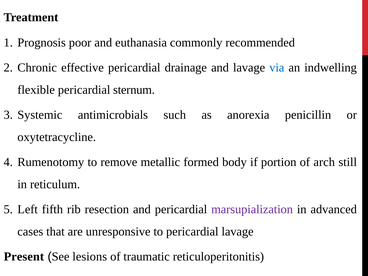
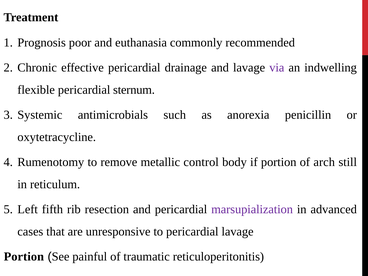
via colour: blue -> purple (277, 68)
formed: formed -> control (201, 162)
Present: Present -> Portion (24, 257)
lesions: lesions -> painful (90, 257)
